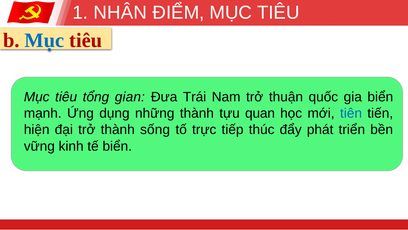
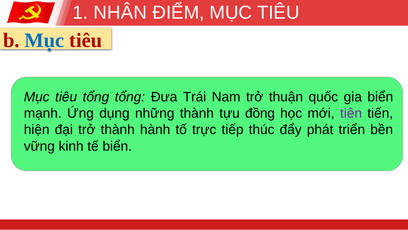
tổng gian: gian -> tổng (130, 97)
quan: quan -> đồng (260, 113)
tiên colour: blue -> purple (351, 113)
sống: sống -> hành (155, 130)
